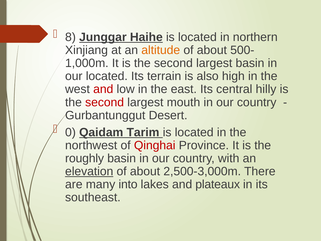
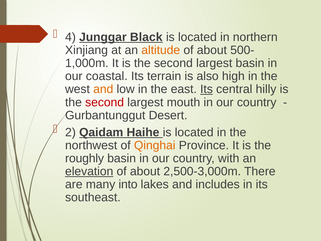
8: 8 -> 4 (70, 37)
Haihe: Haihe -> Black (146, 37)
our located: located -> coastal (107, 76)
and colour: red -> orange (103, 89)
Its underline: none -> present (207, 89)
0: 0 -> 2 (70, 132)
Tarim: Tarim -> Haihe (143, 132)
Qinghai colour: red -> orange (155, 145)
plateaux: plateaux -> includes (218, 184)
